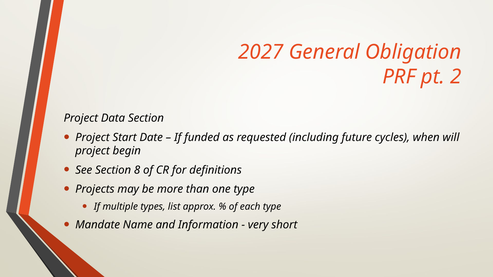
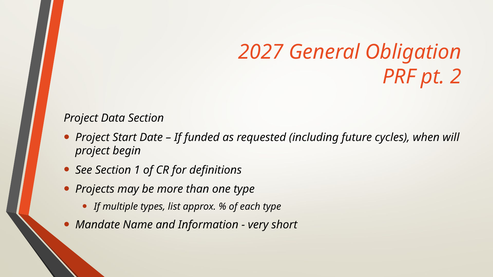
8: 8 -> 1 (137, 170)
